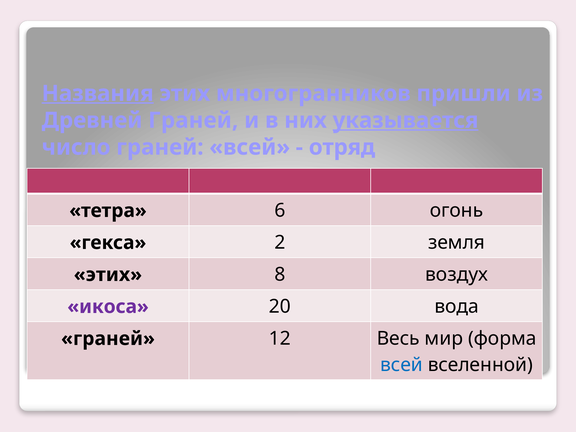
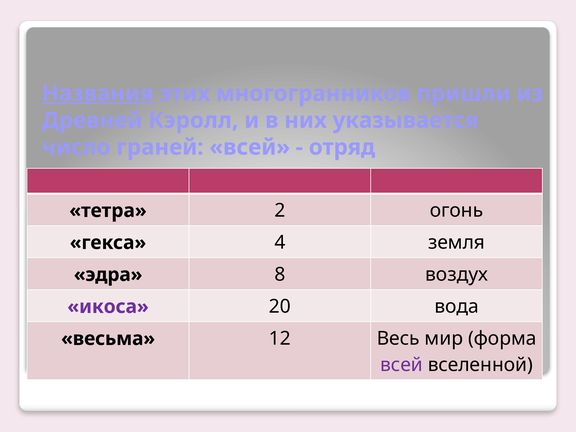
Древней Граней: Граней -> Кэролл (193, 120)
указывается underline: present -> none (406, 120)
6: 6 -> 2 (280, 211)
2: 2 -> 4 (280, 243)
этих: этих -> эдра (108, 275)
граней: граней -> весьма (108, 339)
всей colour: blue -> purple (402, 365)
